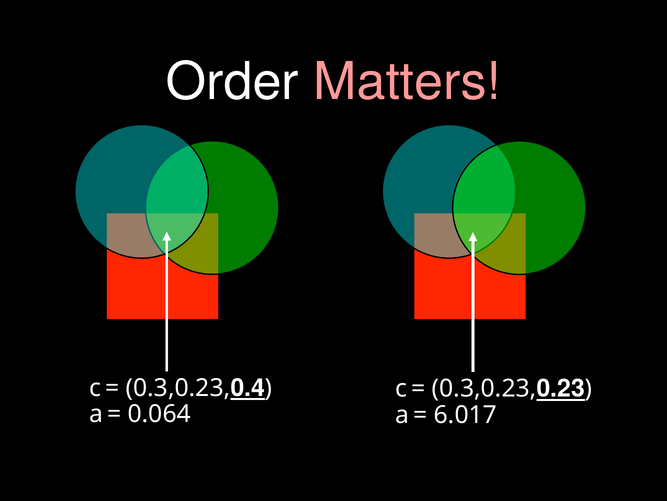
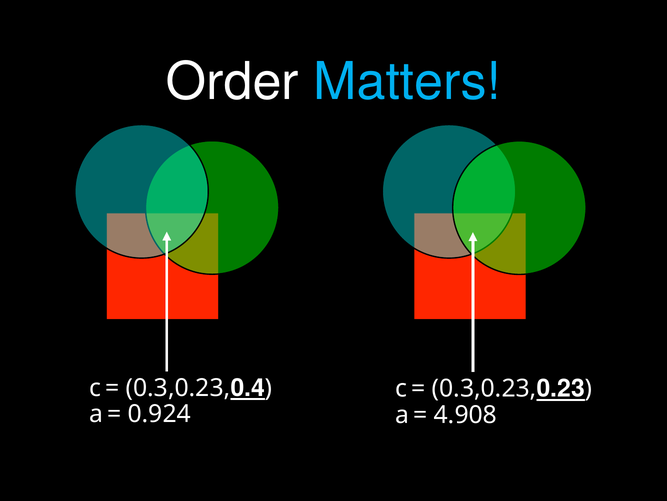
Matters colour: pink -> light blue (407, 82)
0.064: 0.064 -> 0.924 (159, 413)
6.017: 6.017 -> 4.908 (465, 414)
